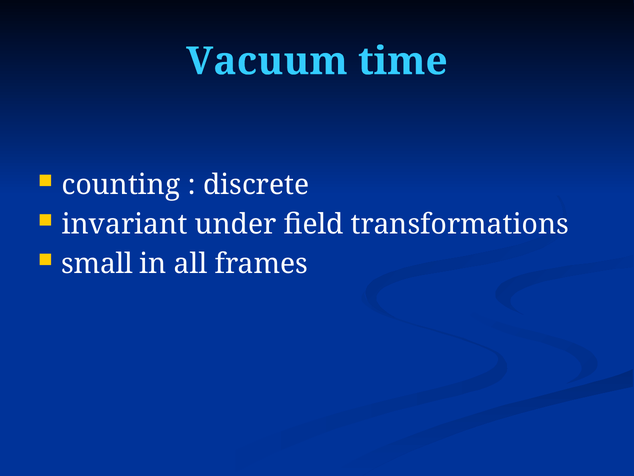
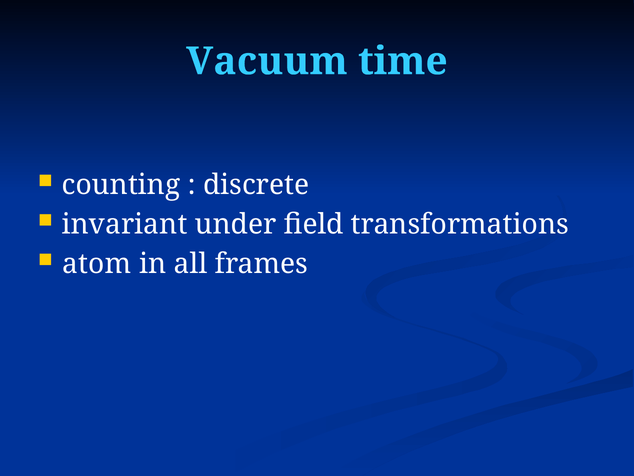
small: small -> atom (97, 264)
